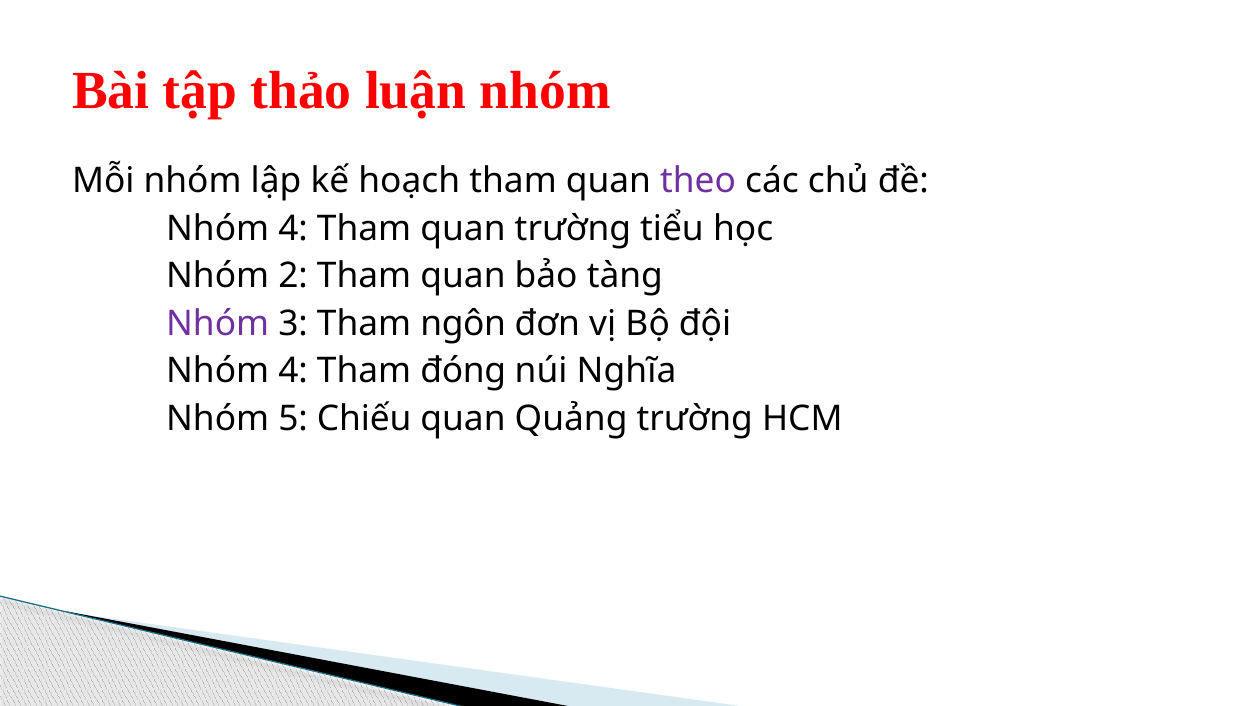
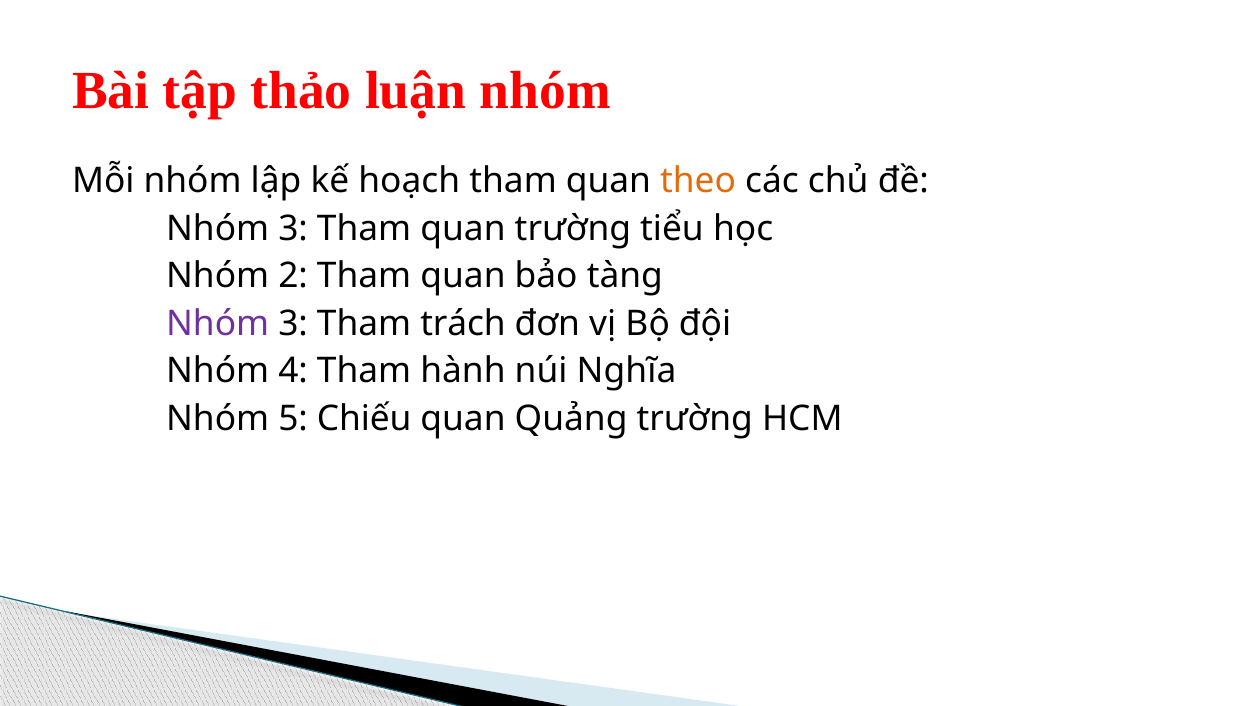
theo colour: purple -> orange (698, 181)
4: 4 -> 3 (293, 228)
ngôn: ngôn -> trách (463, 324)
đóng: đóng -> hành (463, 371)
